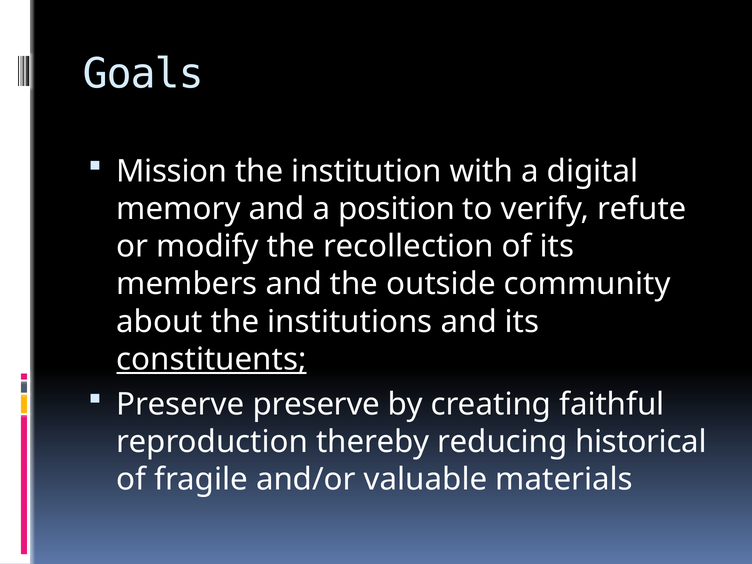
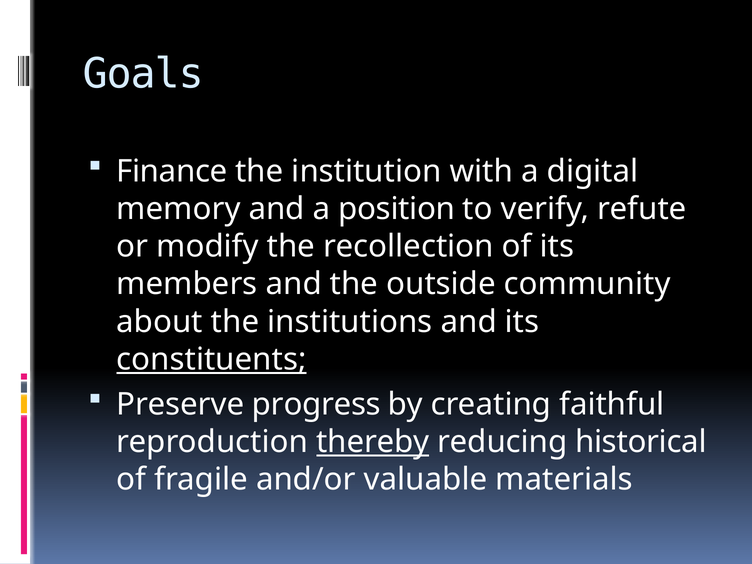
Mission: Mission -> Finance (172, 171)
Preserve preserve: preserve -> progress (316, 404)
thereby underline: none -> present (373, 442)
